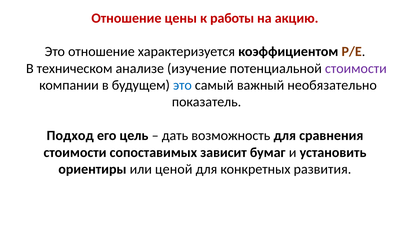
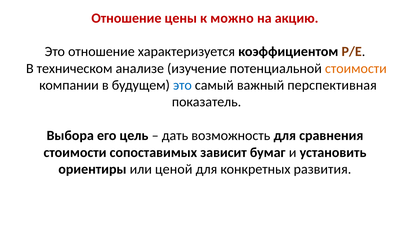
работы: работы -> можно (232, 18)
стоимости colour: purple -> orange (356, 68)
необязательно: необязательно -> перспективная (332, 85)
Подход: Подход -> Выбора (70, 135)
